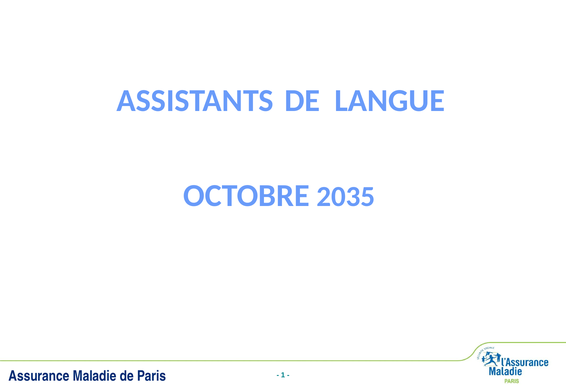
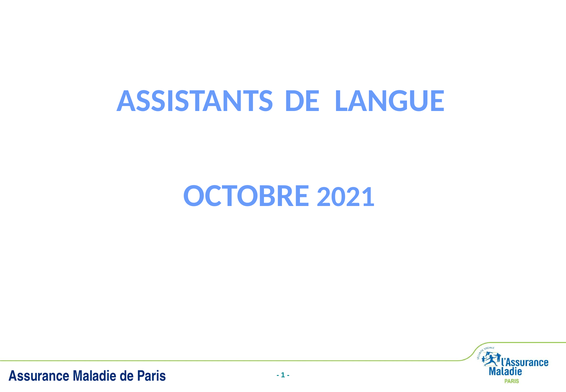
2035: 2035 -> 2021 (346, 196)
